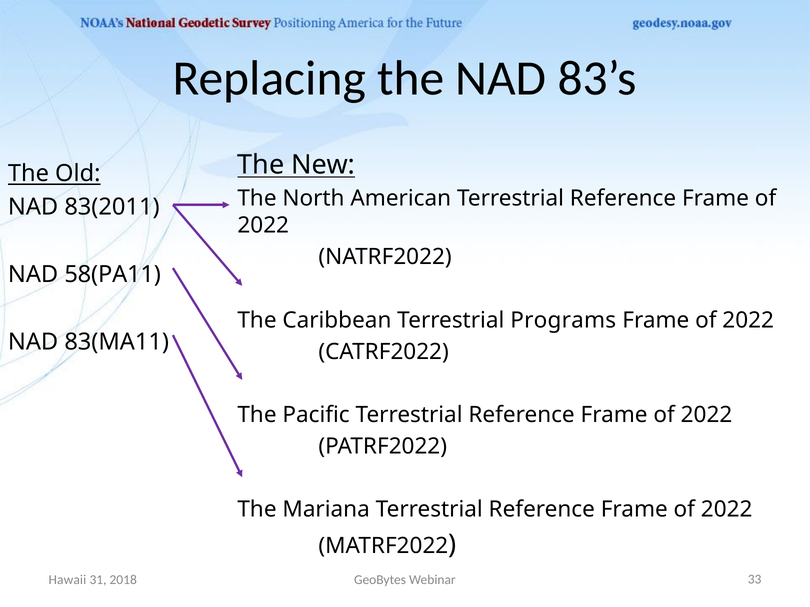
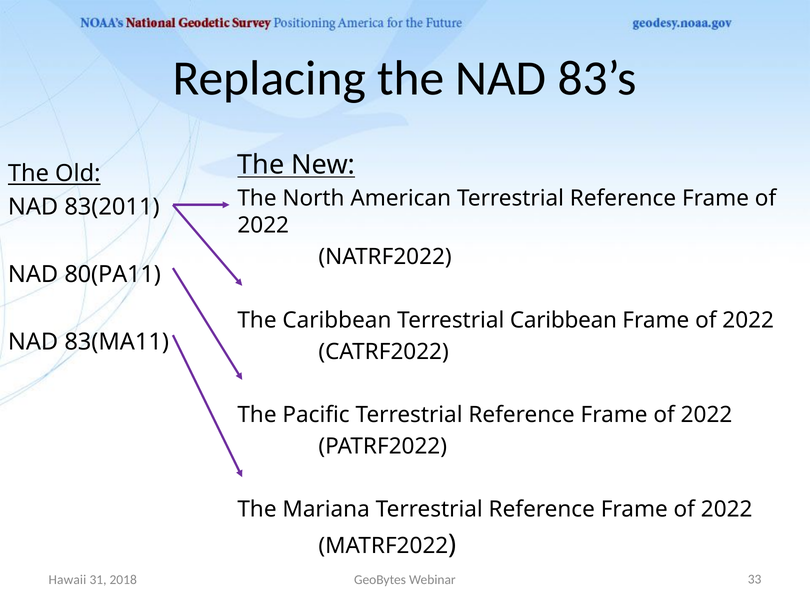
58(PA11: 58(PA11 -> 80(PA11 (113, 275)
Terrestrial Programs: Programs -> Caribbean (563, 320)
